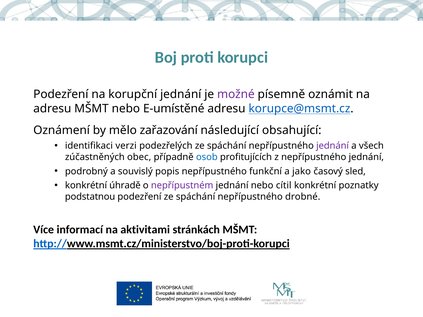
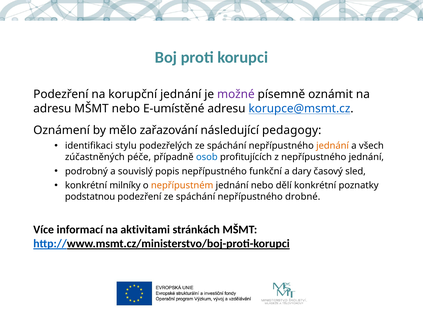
obsahující: obsahující -> pedagogy (292, 130)
verzi: verzi -> stylu (126, 146)
jednání colour: purple -> orange (333, 146)
obec: obec -> péče (139, 157)
jako: jako -> dary (302, 171)
úhradě: úhradě -> milníky (125, 186)
nepřípustném colour: purple -> orange (182, 186)
cítil: cítil -> dělí (284, 186)
